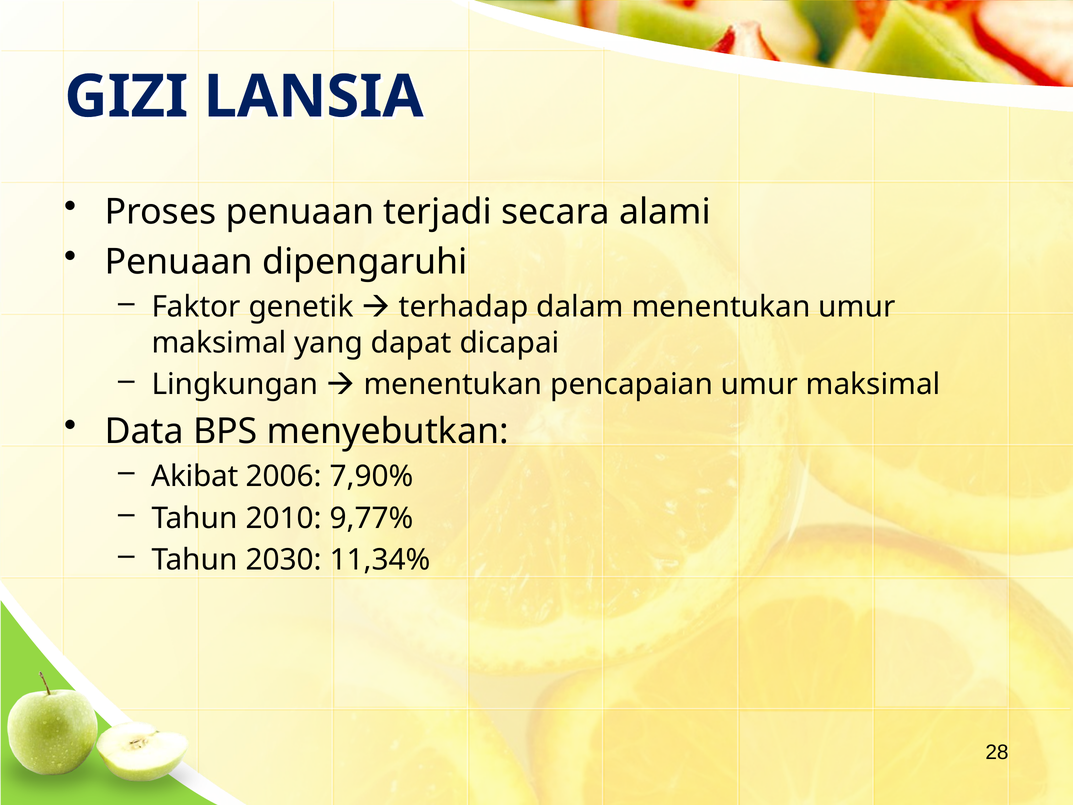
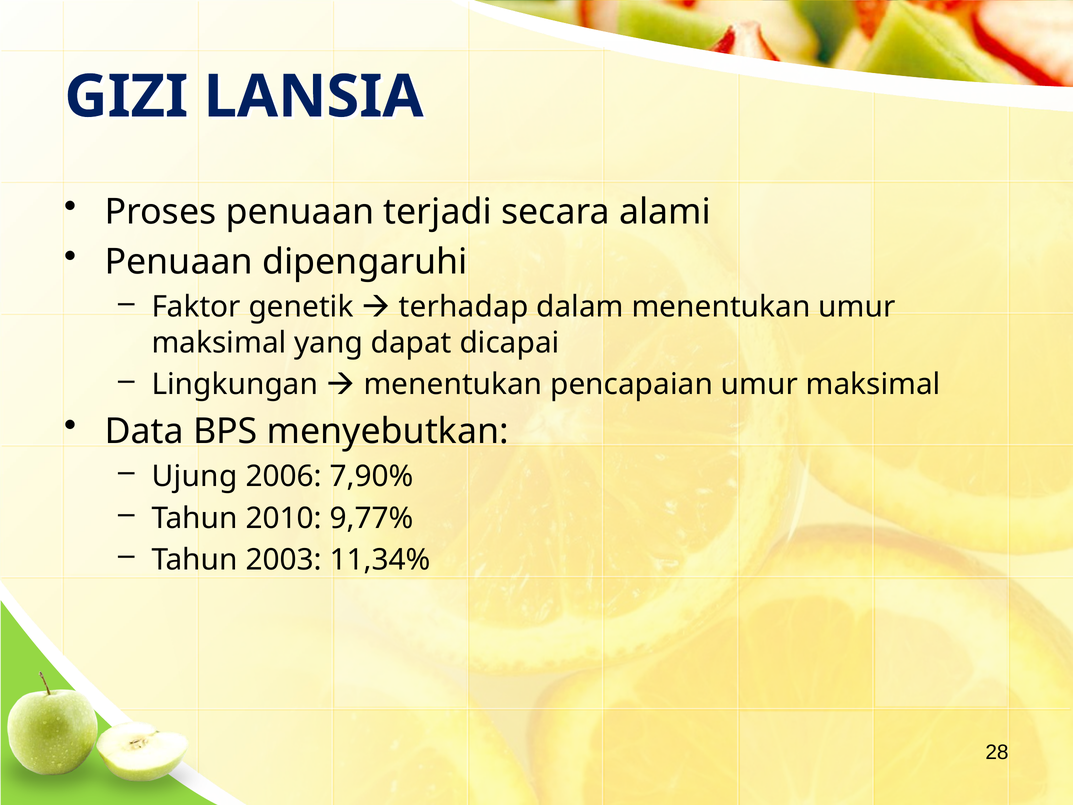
Akibat: Akibat -> Ujung (195, 476)
2030: 2030 -> 2003 (284, 560)
